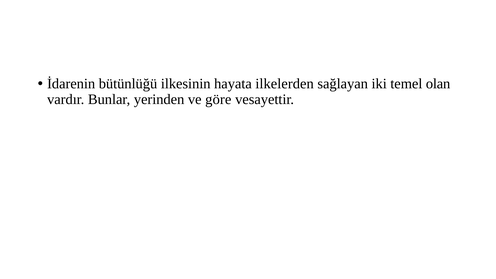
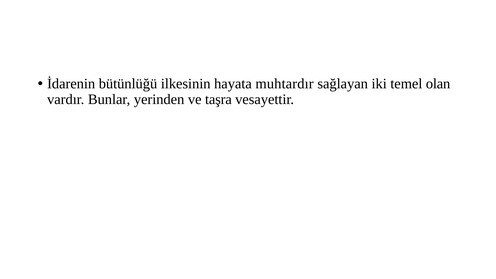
ilkelerden: ilkelerden -> muhtardır (285, 84)
göre: göre -> taşra (218, 99)
